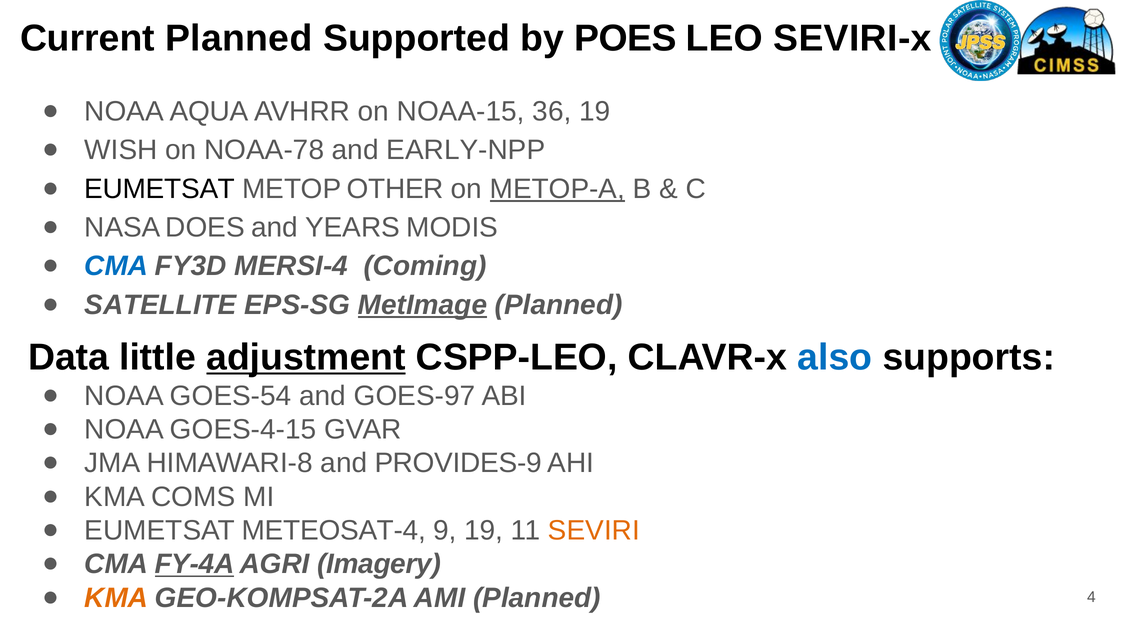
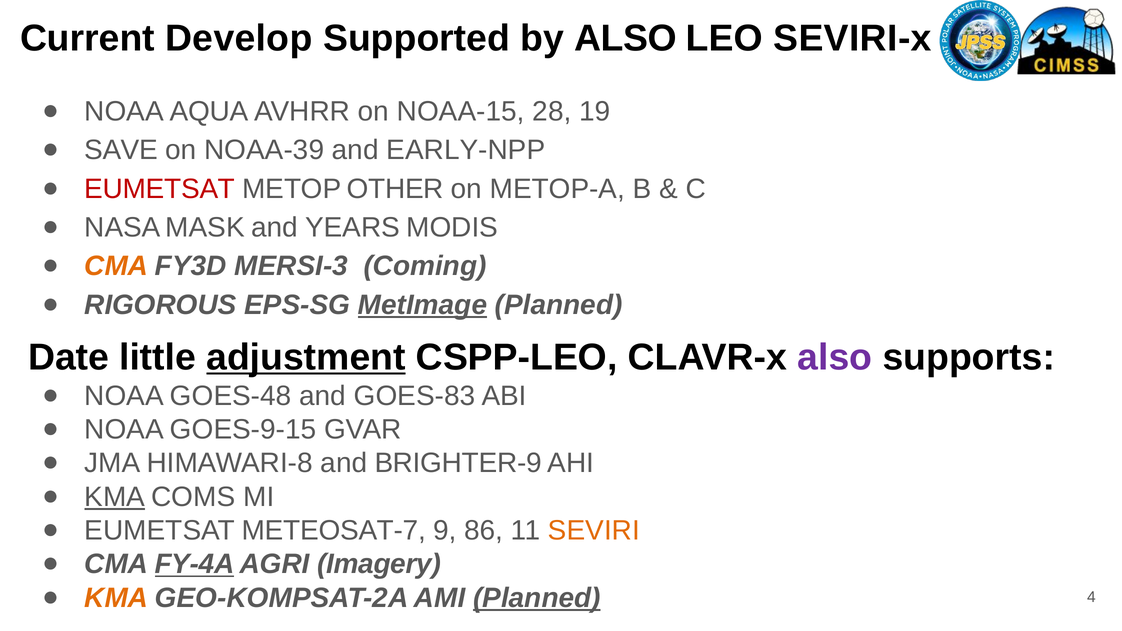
Current Planned: Planned -> Develop (239, 39)
by POES: POES -> ALSO (625, 39)
36: 36 -> 28 (552, 112)
WISH: WISH -> SAVE (121, 150)
NOAA-78: NOAA-78 -> NOAA-39 (264, 150)
EUMETSAT colour: black -> red (160, 189)
METOP-A underline: present -> none (557, 189)
DOES: DOES -> MASK (205, 228)
CMA colour: blue -> orange (116, 266)
MERSI-4: MERSI-4 -> MERSI-3 (291, 266)
SATELLITE: SATELLITE -> RIGOROUS (160, 305)
Data: Data -> Date (69, 357)
also colour: blue -> purple (835, 357)
GOES-54: GOES-54 -> GOES-48 (231, 396)
GOES-97: GOES-97 -> GOES-83 (415, 396)
GOES-4-15: GOES-4-15 -> GOES-9-15 (243, 430)
PROVIDES-9: PROVIDES-9 -> BRIGHTER-9 (458, 463)
KMA underline: none -> present (115, 497)
METEOSAT-4: METEOSAT-4 -> METEOSAT-7 (334, 531)
9 19: 19 -> 86 (484, 531)
Planned underline: none -> present (537, 598)
